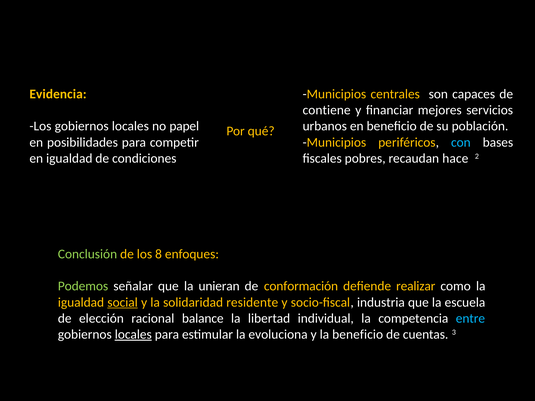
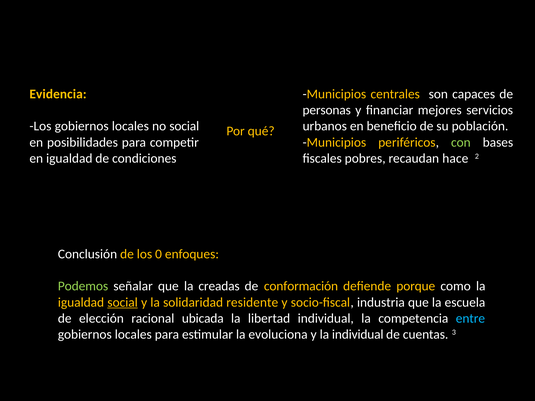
contiene: contiene -> personas (327, 110)
no papel: papel -> social (184, 126)
con colour: light blue -> light green (461, 142)
Conclusión colour: light green -> white (88, 254)
8: 8 -> 0 (159, 254)
unieran: unieran -> creadas (219, 286)
realizar: realizar -> porque (416, 286)
balance: balance -> ubicada (203, 319)
locales underline: present -> none (133, 335)
la beneficio: beneficio -> individual (358, 335)
